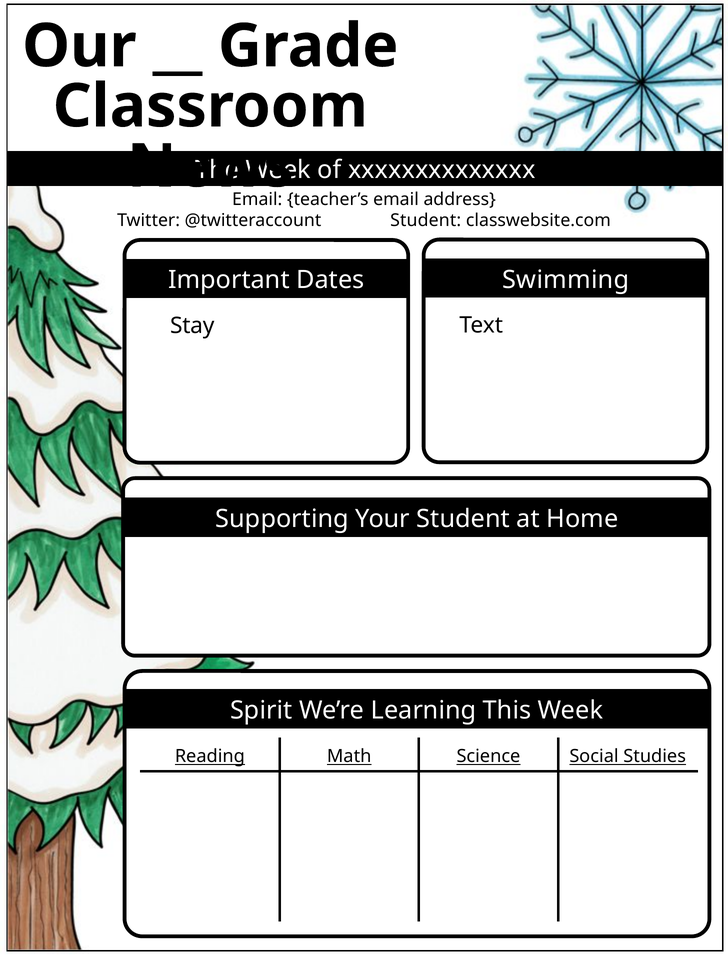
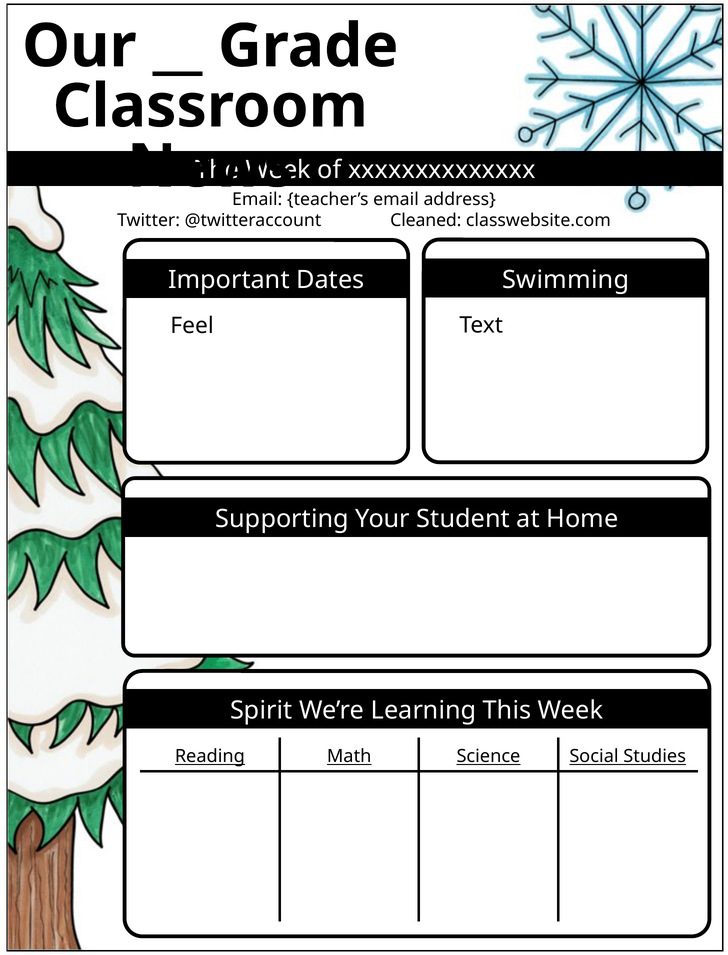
@twitteraccount Student: Student -> Cleaned (426, 221)
Stay: Stay -> Feel (192, 326)
